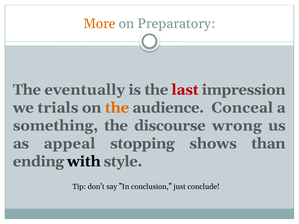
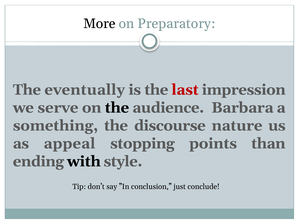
More colour: orange -> black (99, 24)
trials: trials -> serve (58, 108)
the colour: orange -> black (117, 108)
Conceal: Conceal -> Barbara (242, 108)
wrong: wrong -> nature (237, 126)
shows: shows -> points (213, 144)
